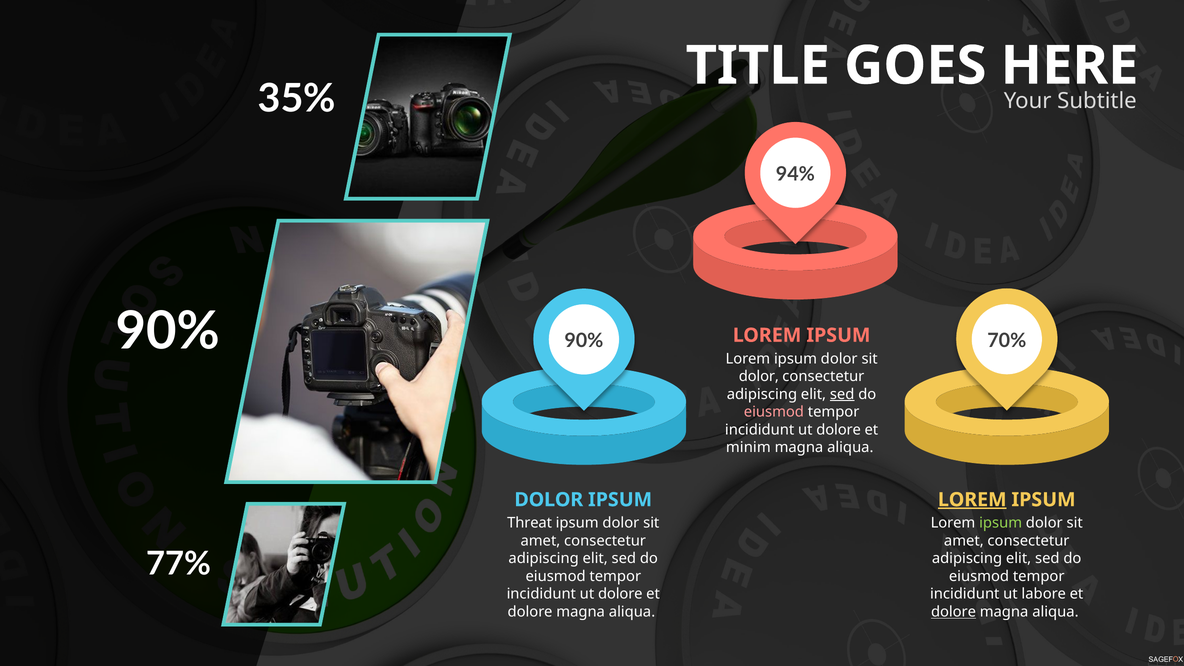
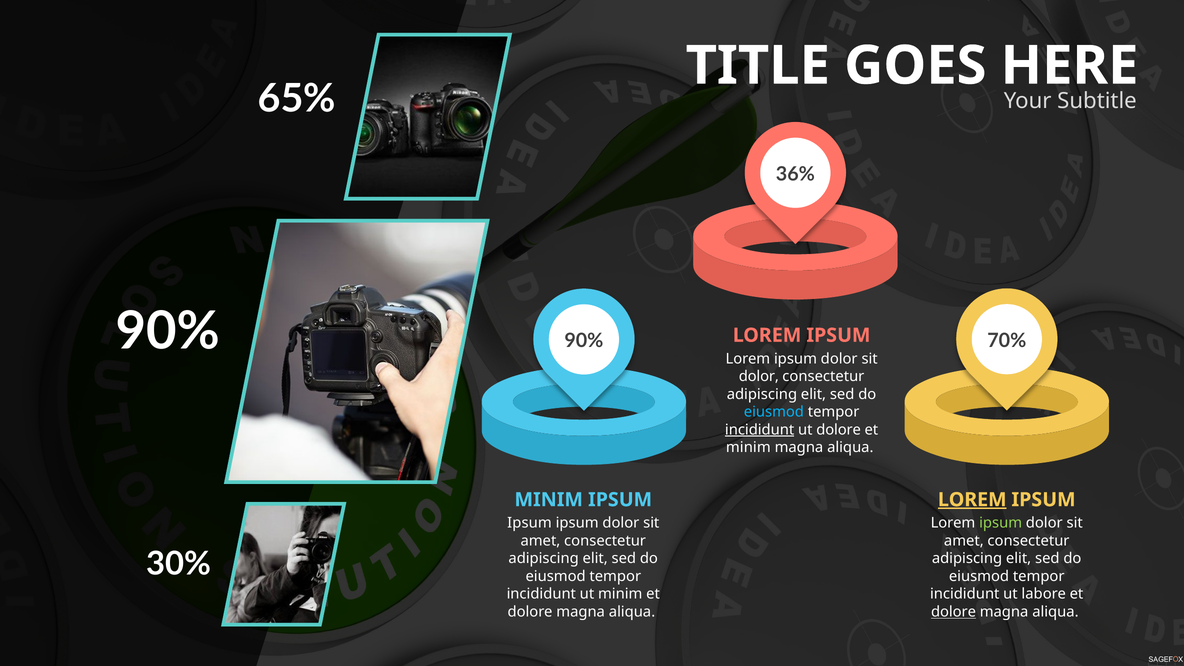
35%: 35% -> 65% (297, 99)
94%: 94% -> 36% (795, 174)
sed underline: present -> none (842, 394)
eiusmod colour: pink -> light blue (774, 412)
incididunt underline: none -> present (760, 430)
DOLOR: DOLOR -> MINIM (549, 500)
Threat: Threat -> Ipsum (529, 523)
77%: 77% -> 30% (179, 564)
dolore: dolore -> minim (620, 594)
